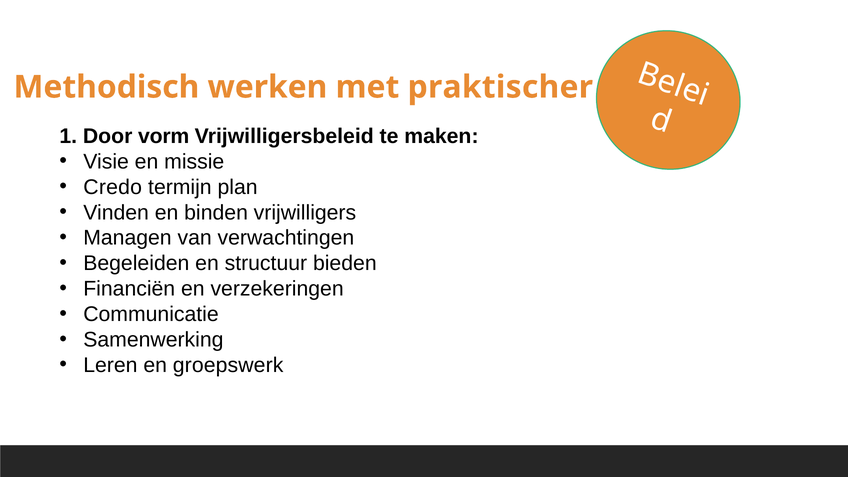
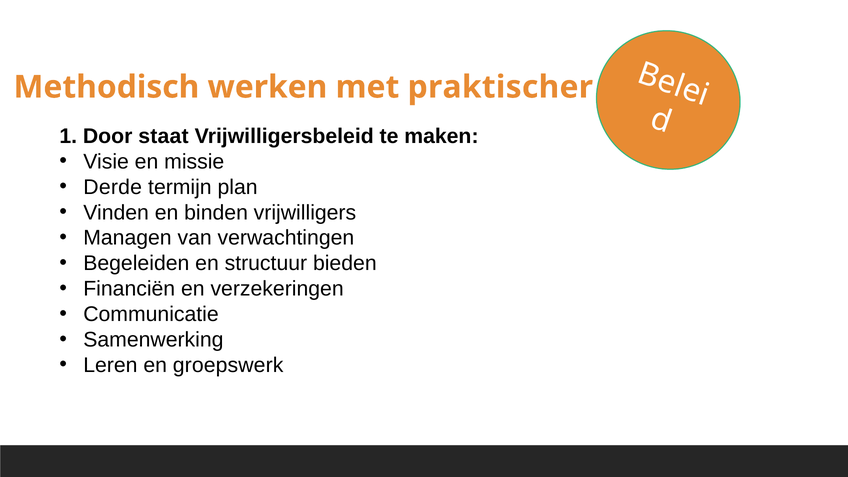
vorm: vorm -> staat (163, 136)
Credo: Credo -> Derde (113, 187)
